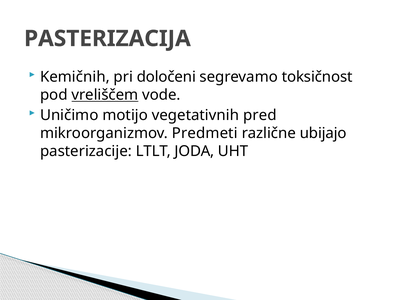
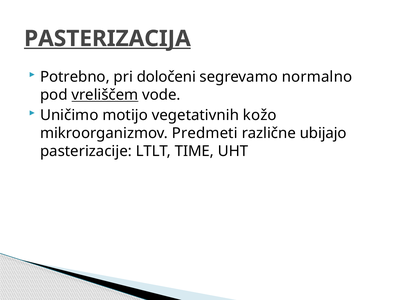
PASTERIZACIJA underline: none -> present (107, 39)
Kemičnih: Kemičnih -> Potrebno (75, 77)
toksičnost: toksičnost -> normalno (317, 77)
pred: pred -> kožo (260, 115)
JODA: JODA -> TIME (194, 151)
